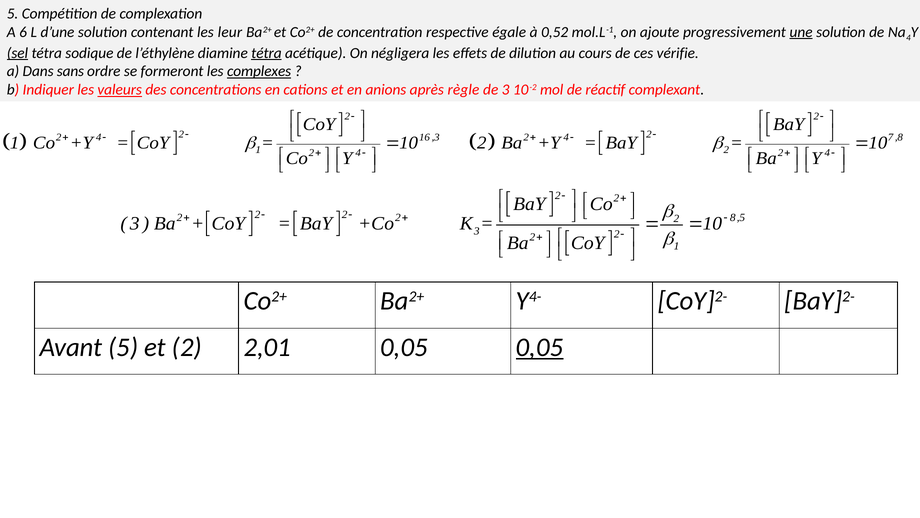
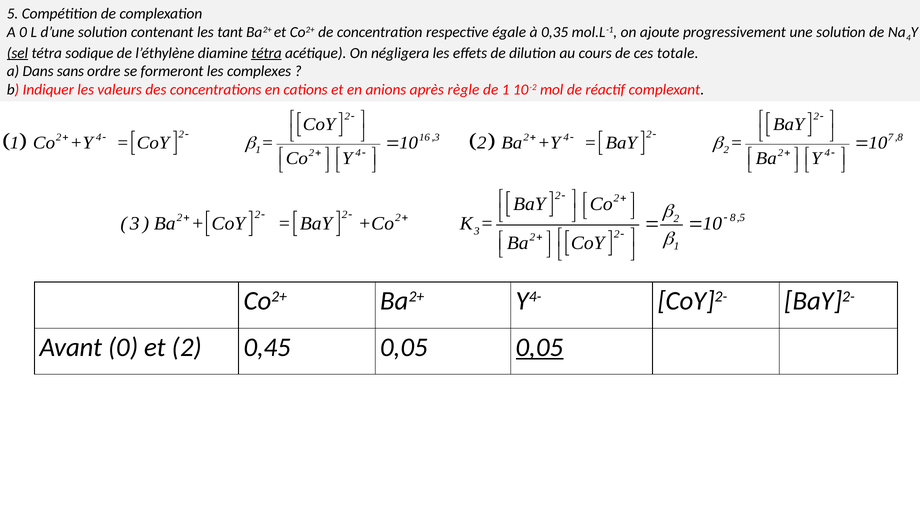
A 6: 6 -> 0 (23, 32)
leur: leur -> tant (230, 32)
0,52: 0,52 -> 0,35 (555, 32)
une underline: present -> none (801, 32)
vérifie: vérifie -> totale (678, 53)
complexes underline: present -> none (259, 71)
valeurs underline: present -> none (120, 90)
de 3: 3 -> 1 (506, 90)
Avant 5: 5 -> 0 (123, 347)
2,01: 2,01 -> 0,45 (267, 347)
